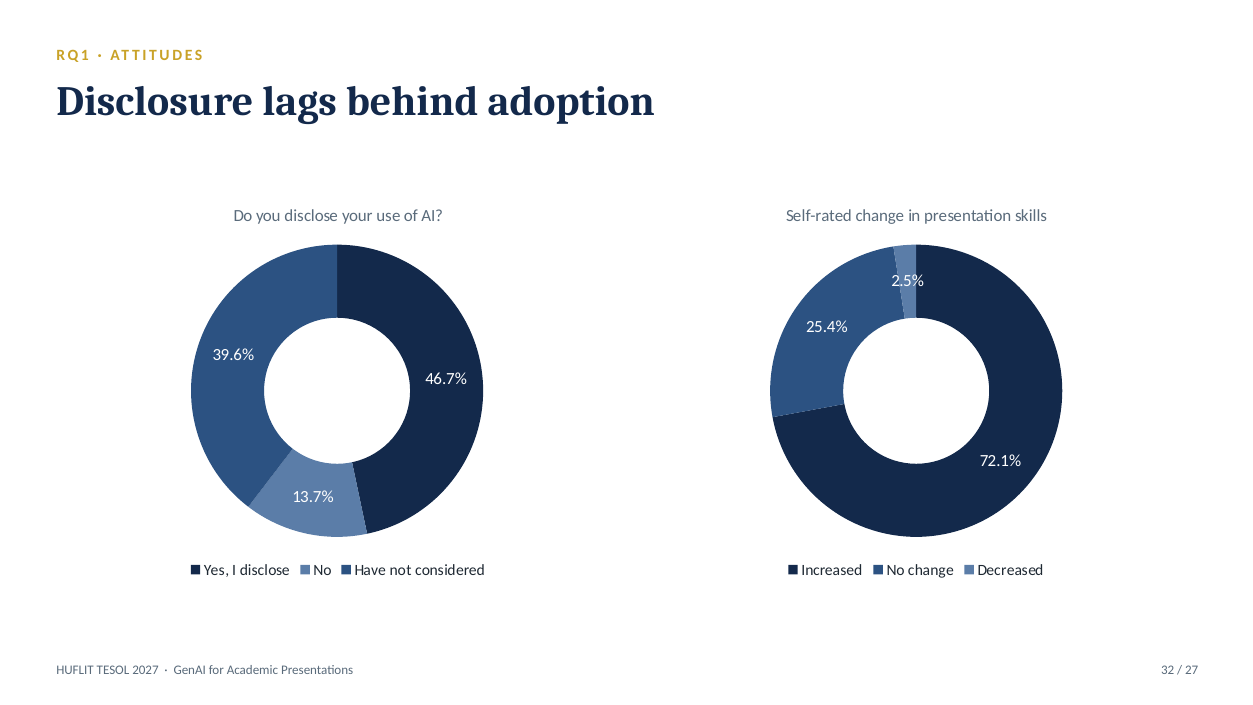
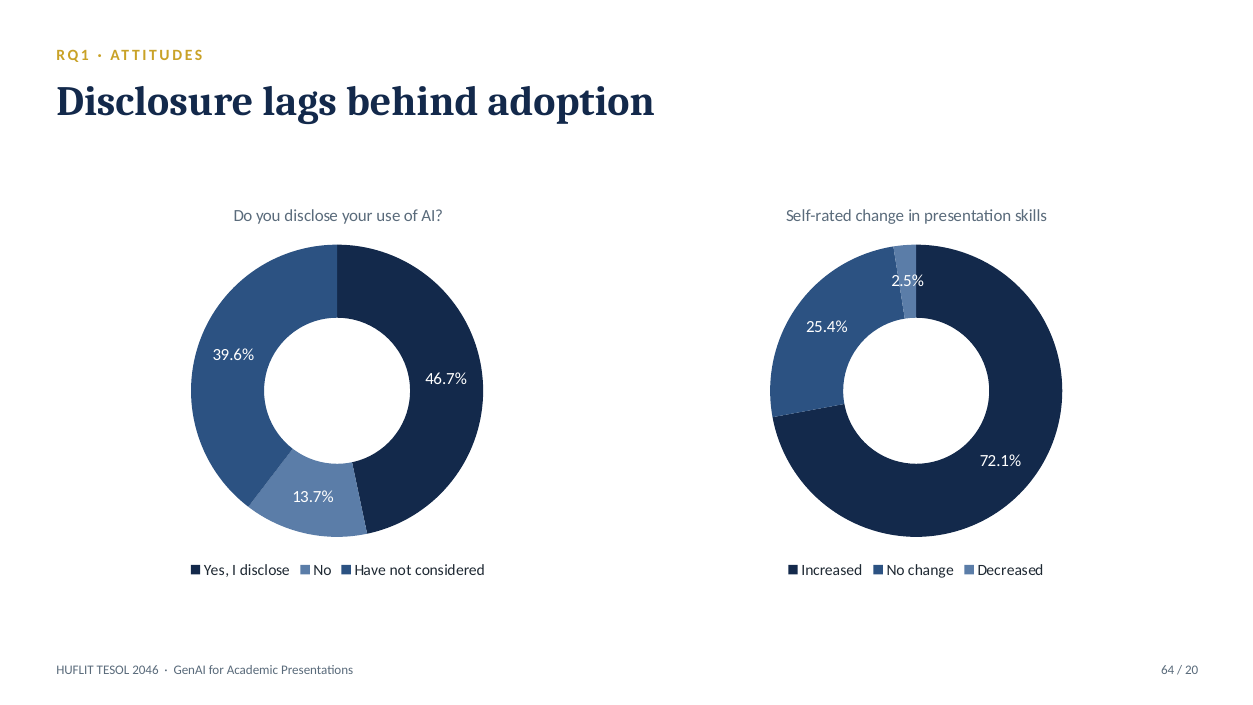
2027: 2027 -> 2046 (145, 670)
32: 32 -> 64 (1168, 670)
27: 27 -> 20 (1192, 670)
